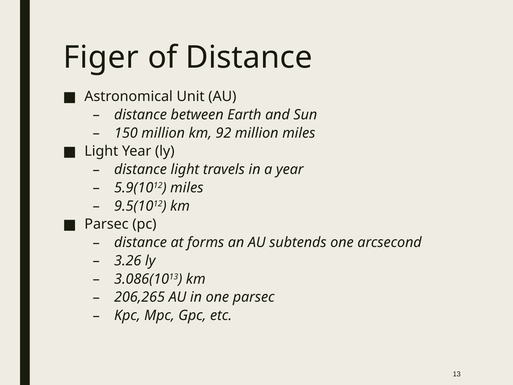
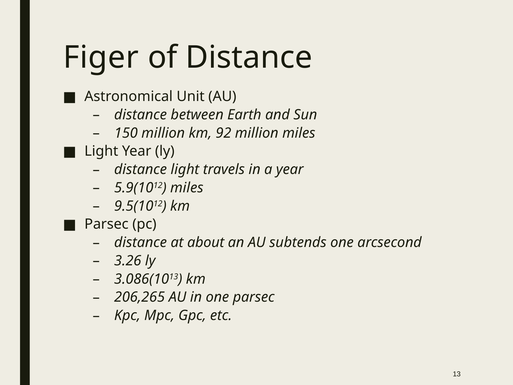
forms: forms -> about (206, 242)
